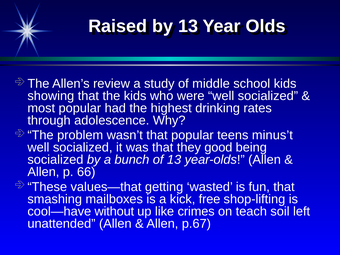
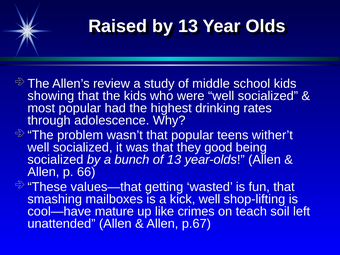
minus’t: minus’t -> wither’t (272, 135)
kick free: free -> well (210, 199)
without: without -> mature (114, 211)
